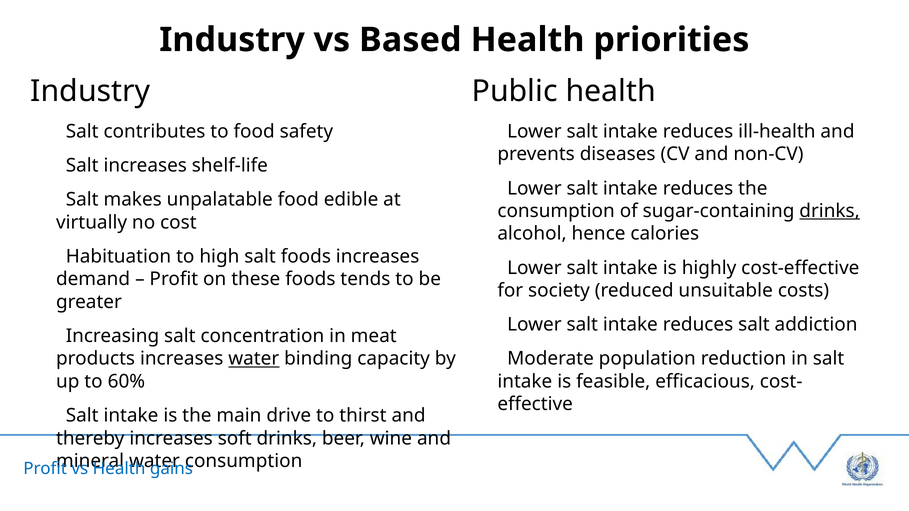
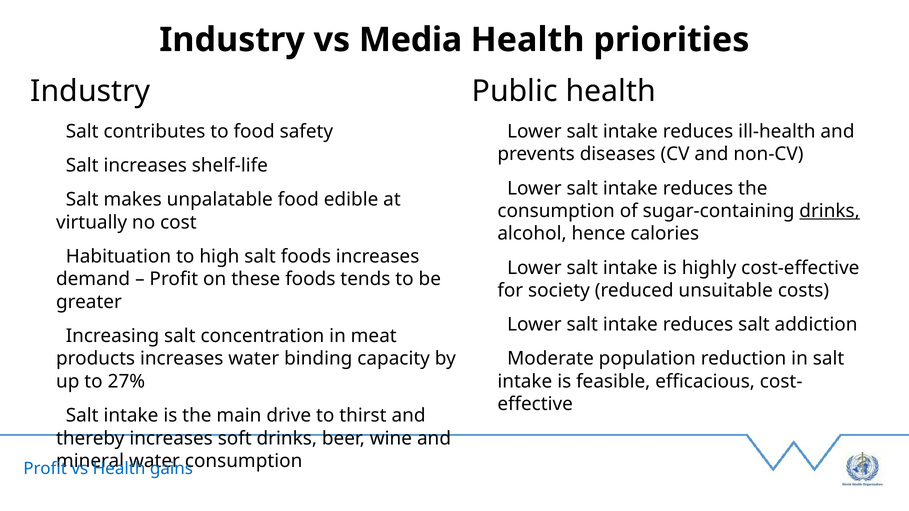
Based: Based -> Media (411, 40)
water underline: present -> none (254, 359)
60%: 60% -> 27% (126, 382)
